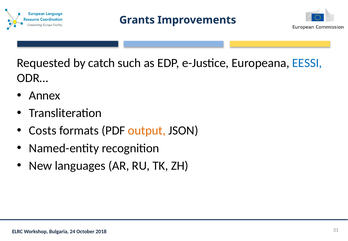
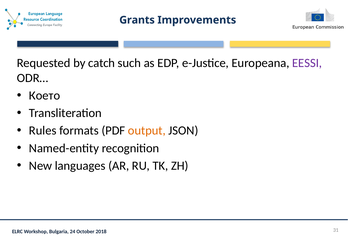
EESSI colour: blue -> purple (307, 63)
Annex: Annex -> Което (45, 96)
Costs: Costs -> Rules (43, 131)
